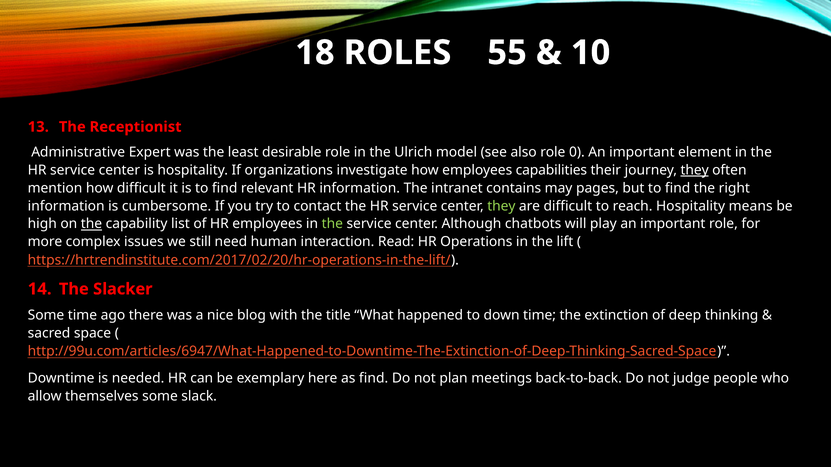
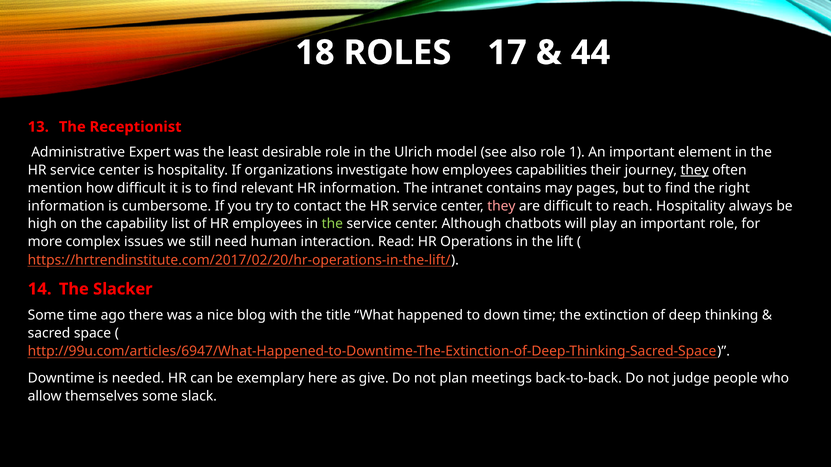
55: 55 -> 17 (507, 53)
10: 10 -> 44 (591, 53)
0: 0 -> 1 (577, 152)
they colour: light green -> pink (501, 206)
means: means -> always (751, 206)
the underline: present -> none (92, 224)
as find: find -> give (374, 379)
